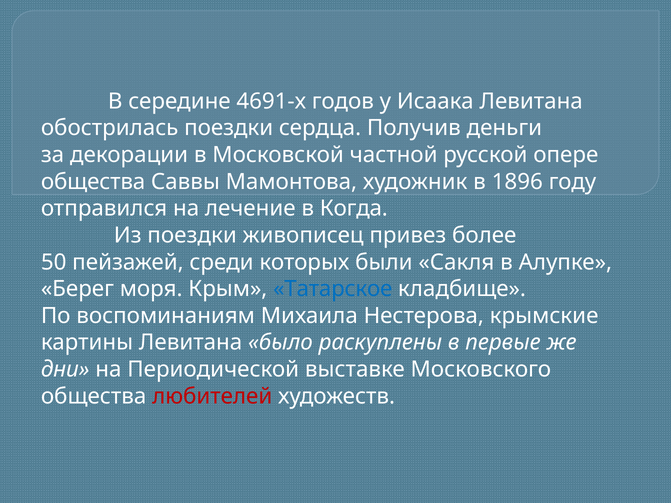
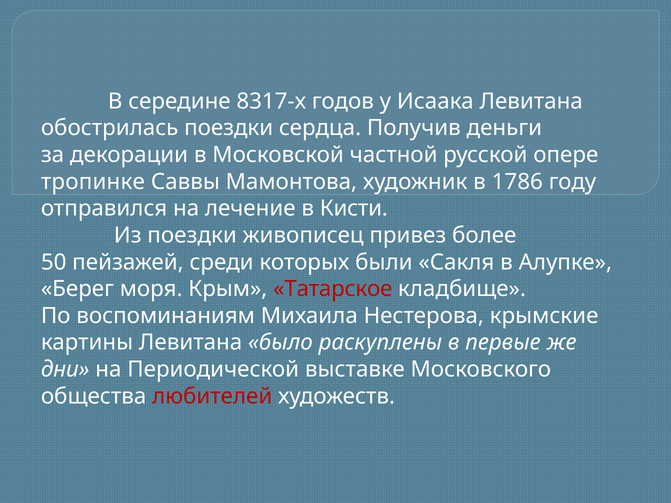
4691-х: 4691-х -> 8317-х (271, 101)
общества: общества -> тропинке (93, 182)
1896: 1896 -> 1786 (517, 182)
Когда: Когда -> Кисти (354, 209)
Татарское colour: blue -> red (333, 289)
